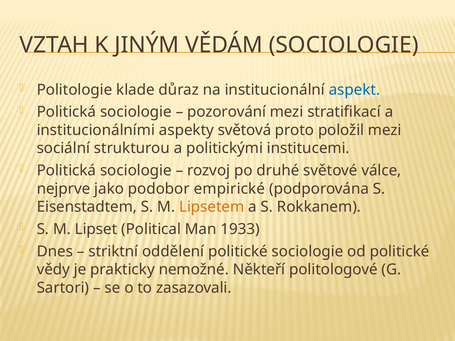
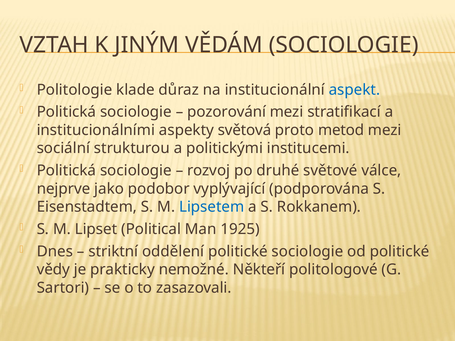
položil: položil -> metod (341, 130)
empirické: empirické -> vyplývající (229, 189)
Lipsetem colour: orange -> blue (212, 207)
1933: 1933 -> 1925 (240, 229)
